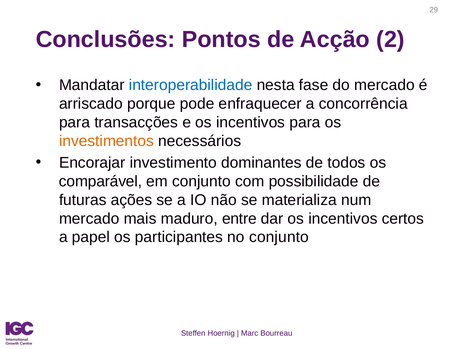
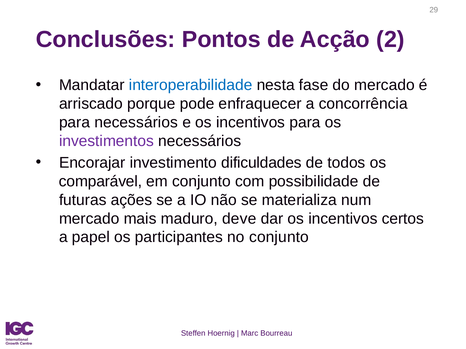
para transacções: transacções -> necessários (136, 123)
investimentos colour: orange -> purple (106, 141)
dominantes: dominantes -> dificuldades (261, 163)
entre: entre -> deve (239, 219)
